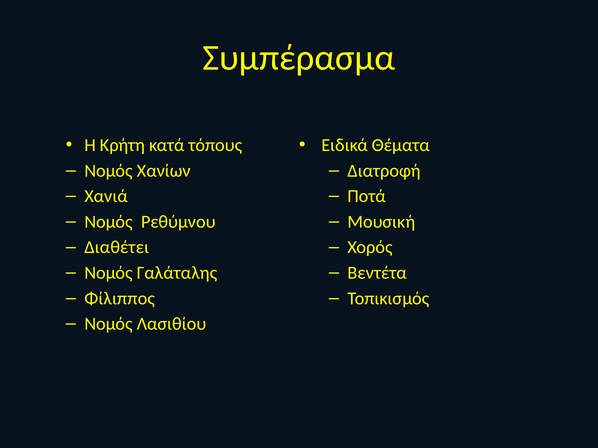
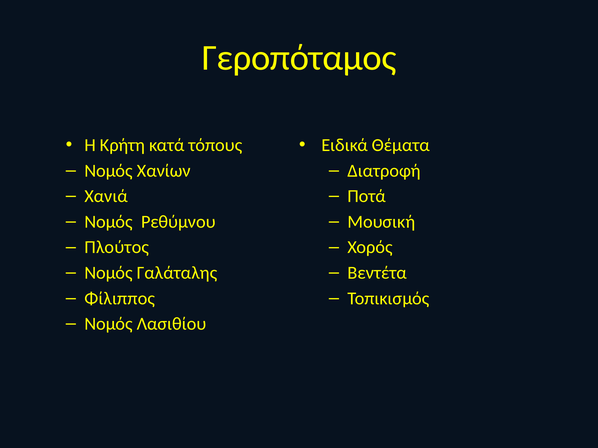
Συμπέρασμα: Συμπέρασμα -> Γεροπόταμος (299, 58)
Διαθέτει: Διαθέτει -> Πλούτος (117, 248)
